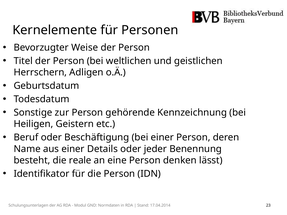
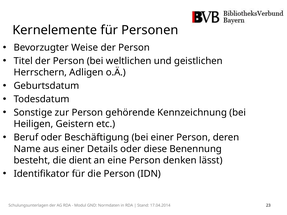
jeder: jeder -> diese (155, 149)
reale: reale -> dient (80, 161)
